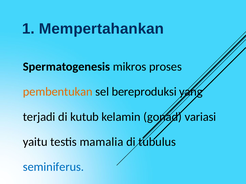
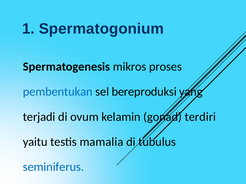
Mempertahankan: Mempertahankan -> Spermatogonium (101, 29)
pembentukan colour: orange -> blue (58, 92)
kutub: kutub -> ovum (84, 117)
variasi: variasi -> terdiri (200, 117)
